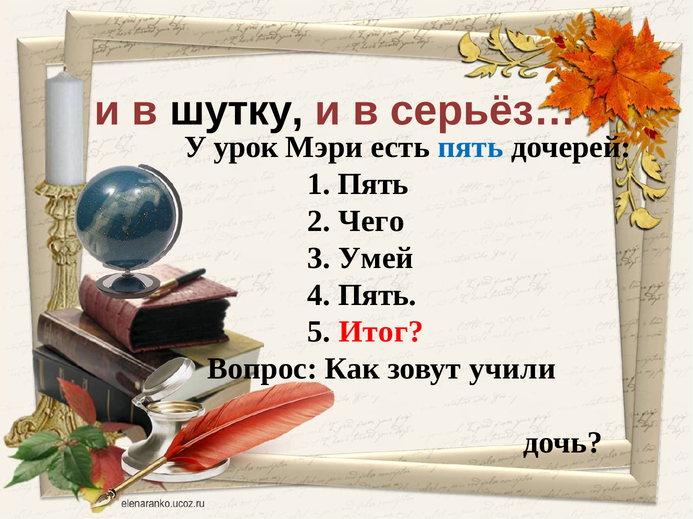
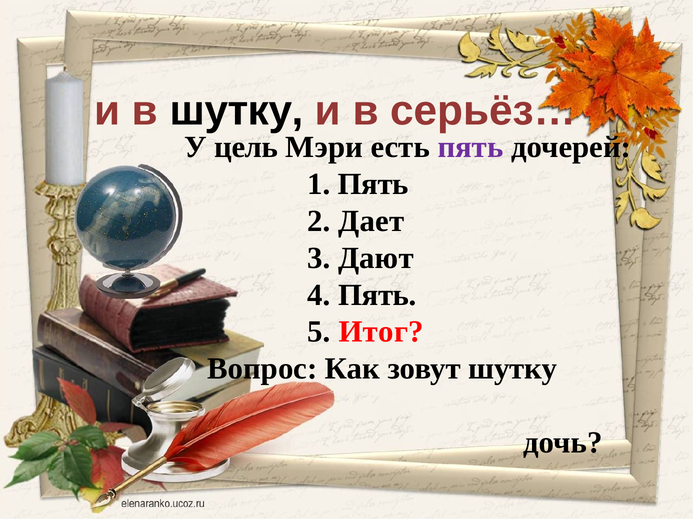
урок: урок -> цель (246, 147)
пять colour: blue -> purple (470, 147)
Чего: Чего -> Дает (371, 221)
Умей: Умей -> Дают (376, 258)
зовут учили: учили -> шутку (513, 369)
